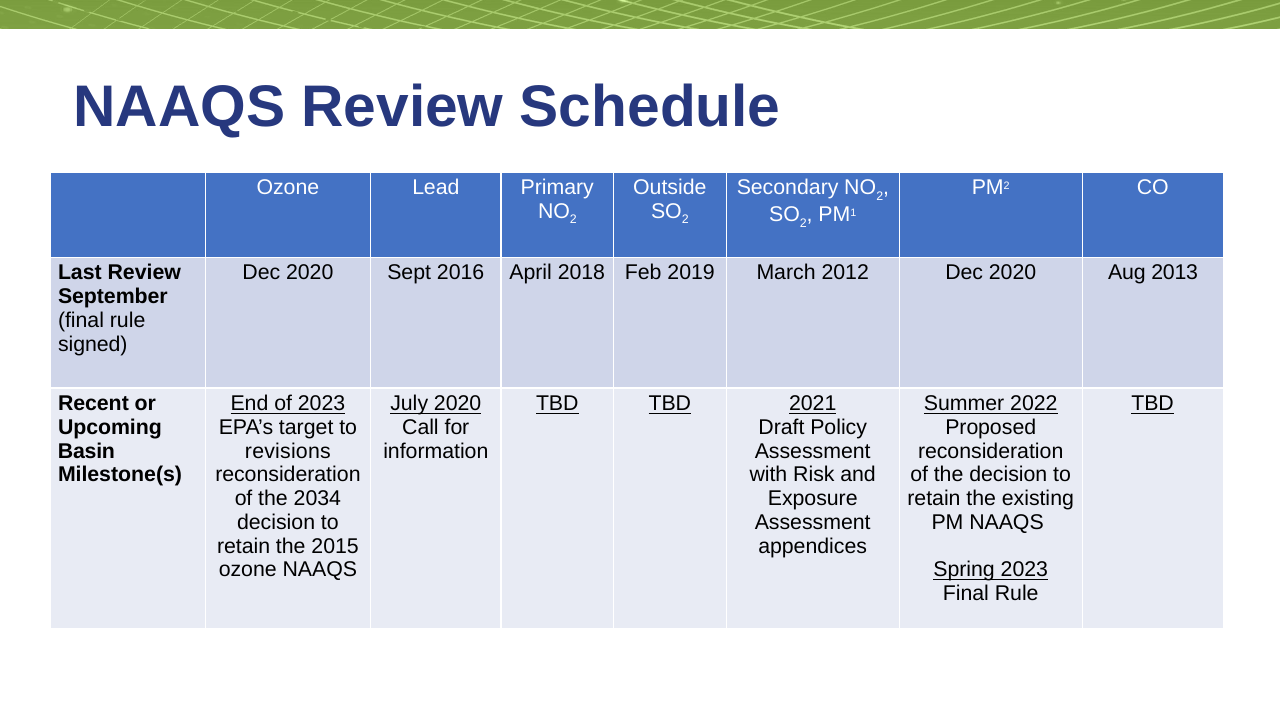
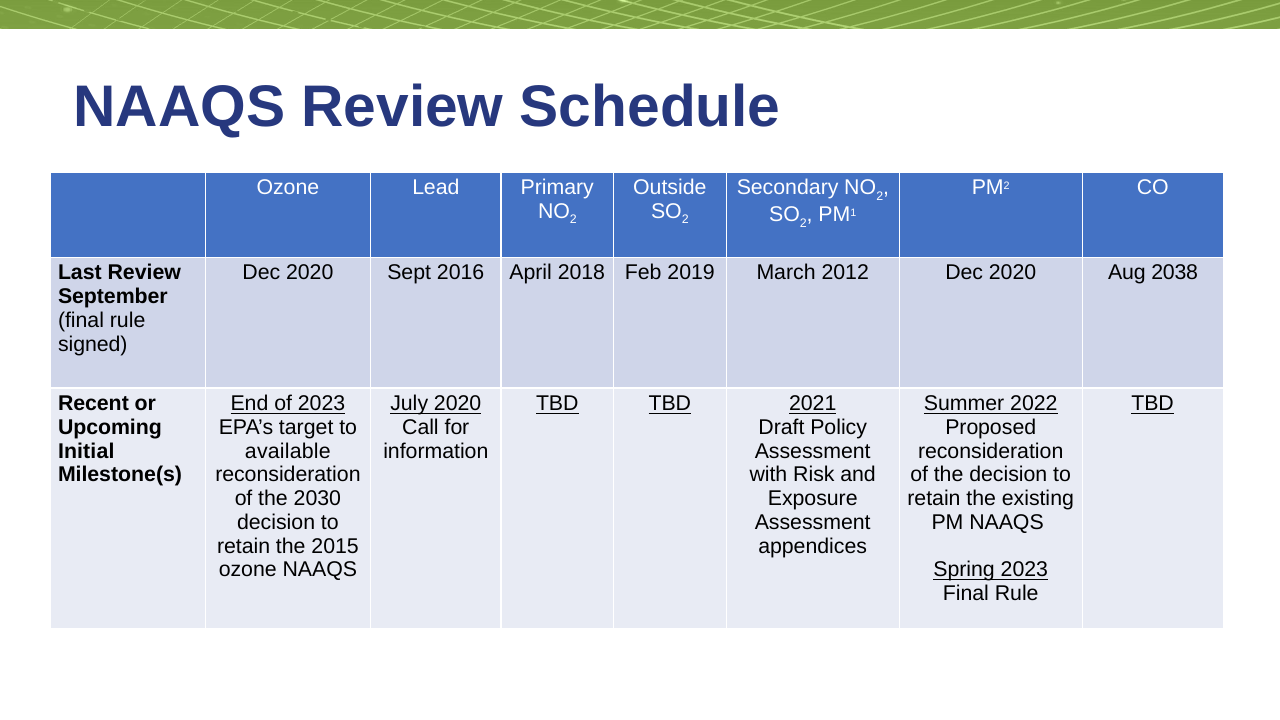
2013: 2013 -> 2038 (1175, 273)
Basin: Basin -> Initial (86, 451)
revisions: revisions -> available (288, 451)
2034: 2034 -> 2030 (317, 499)
